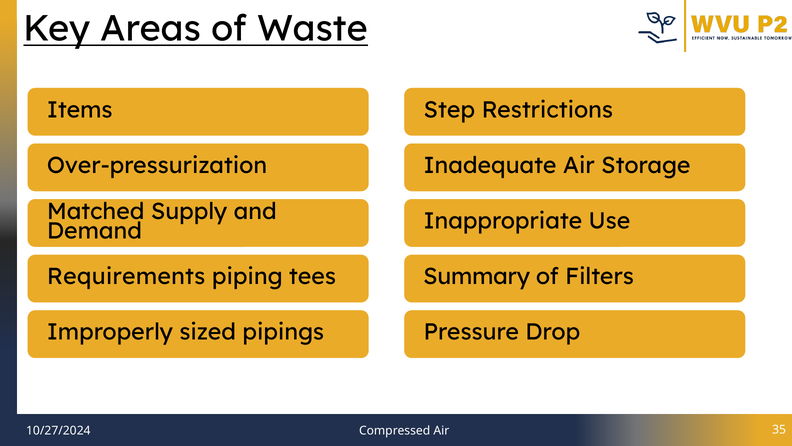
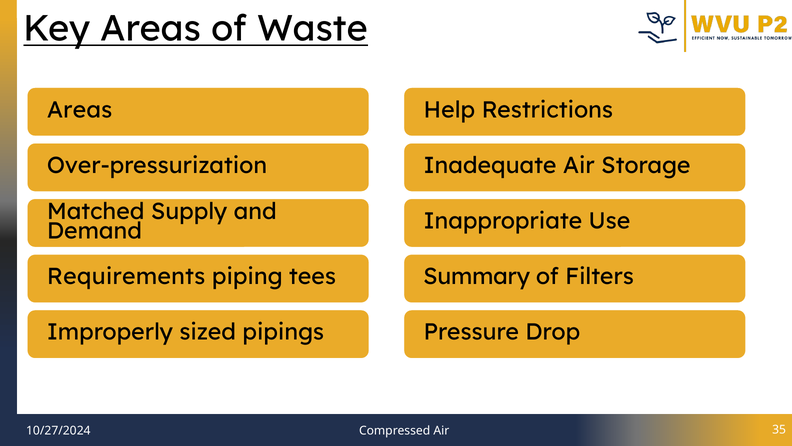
Items: Items -> Areas (80, 110)
Step: Step -> Help (449, 110)
